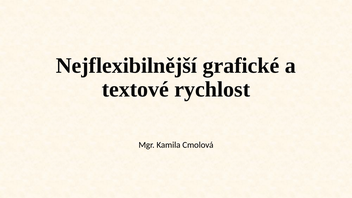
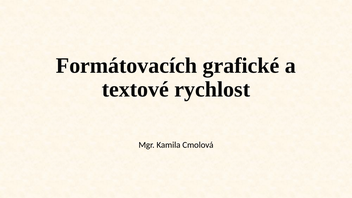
Nejflexibilnější: Nejflexibilnější -> Formátovacích (126, 66)
